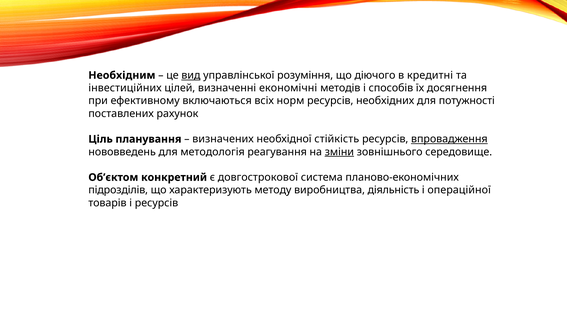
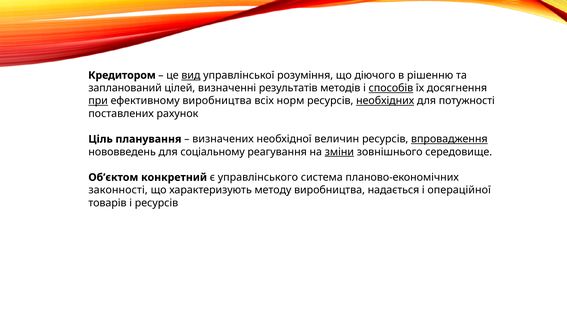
Необхідним: Необхідним -> Кредитором (122, 75)
кредитні: кредитні -> рішенню (430, 75)
інвестиційних: інвестиційних -> запланований (125, 88)
економічні: економічні -> результатів (288, 88)
способів underline: none -> present (391, 88)
при underline: none -> present (98, 101)
ефективному включаються: включаються -> виробництва (217, 101)
необхідних underline: none -> present (385, 101)
стійкість: стійкість -> величин (337, 139)
методологія: методологія -> соціальному (213, 152)
довгострокової: довгострокової -> управлінського (258, 177)
підрозділів: підрозділів -> законності (118, 190)
діяльність: діяльність -> надається (393, 190)
